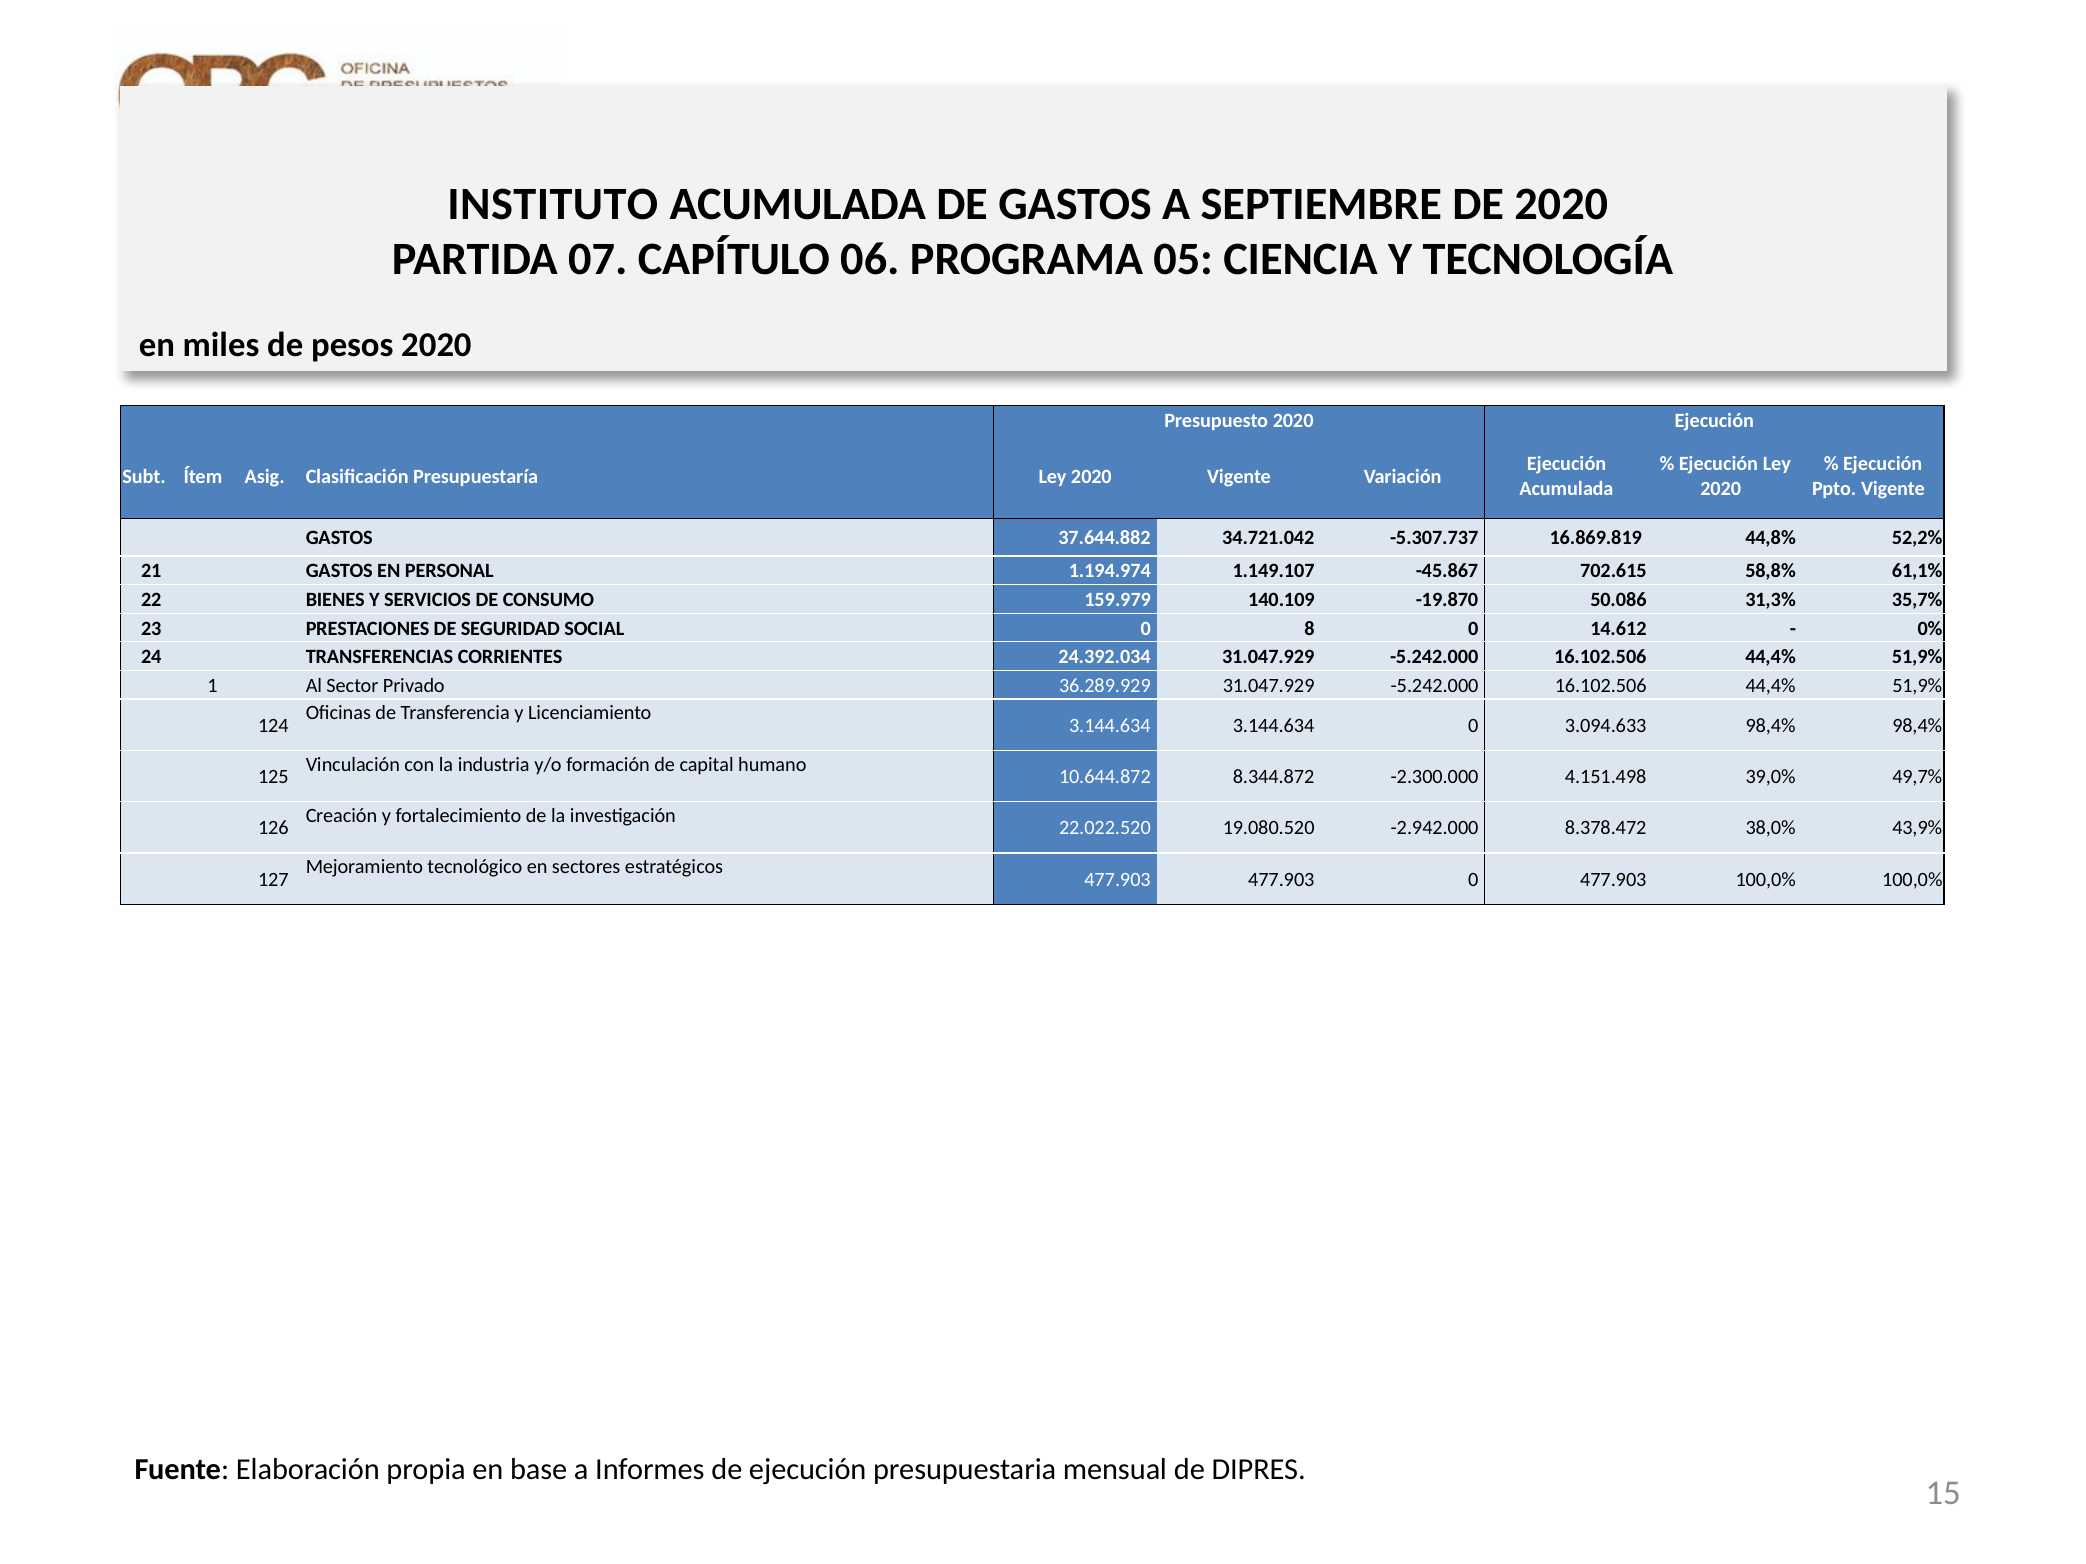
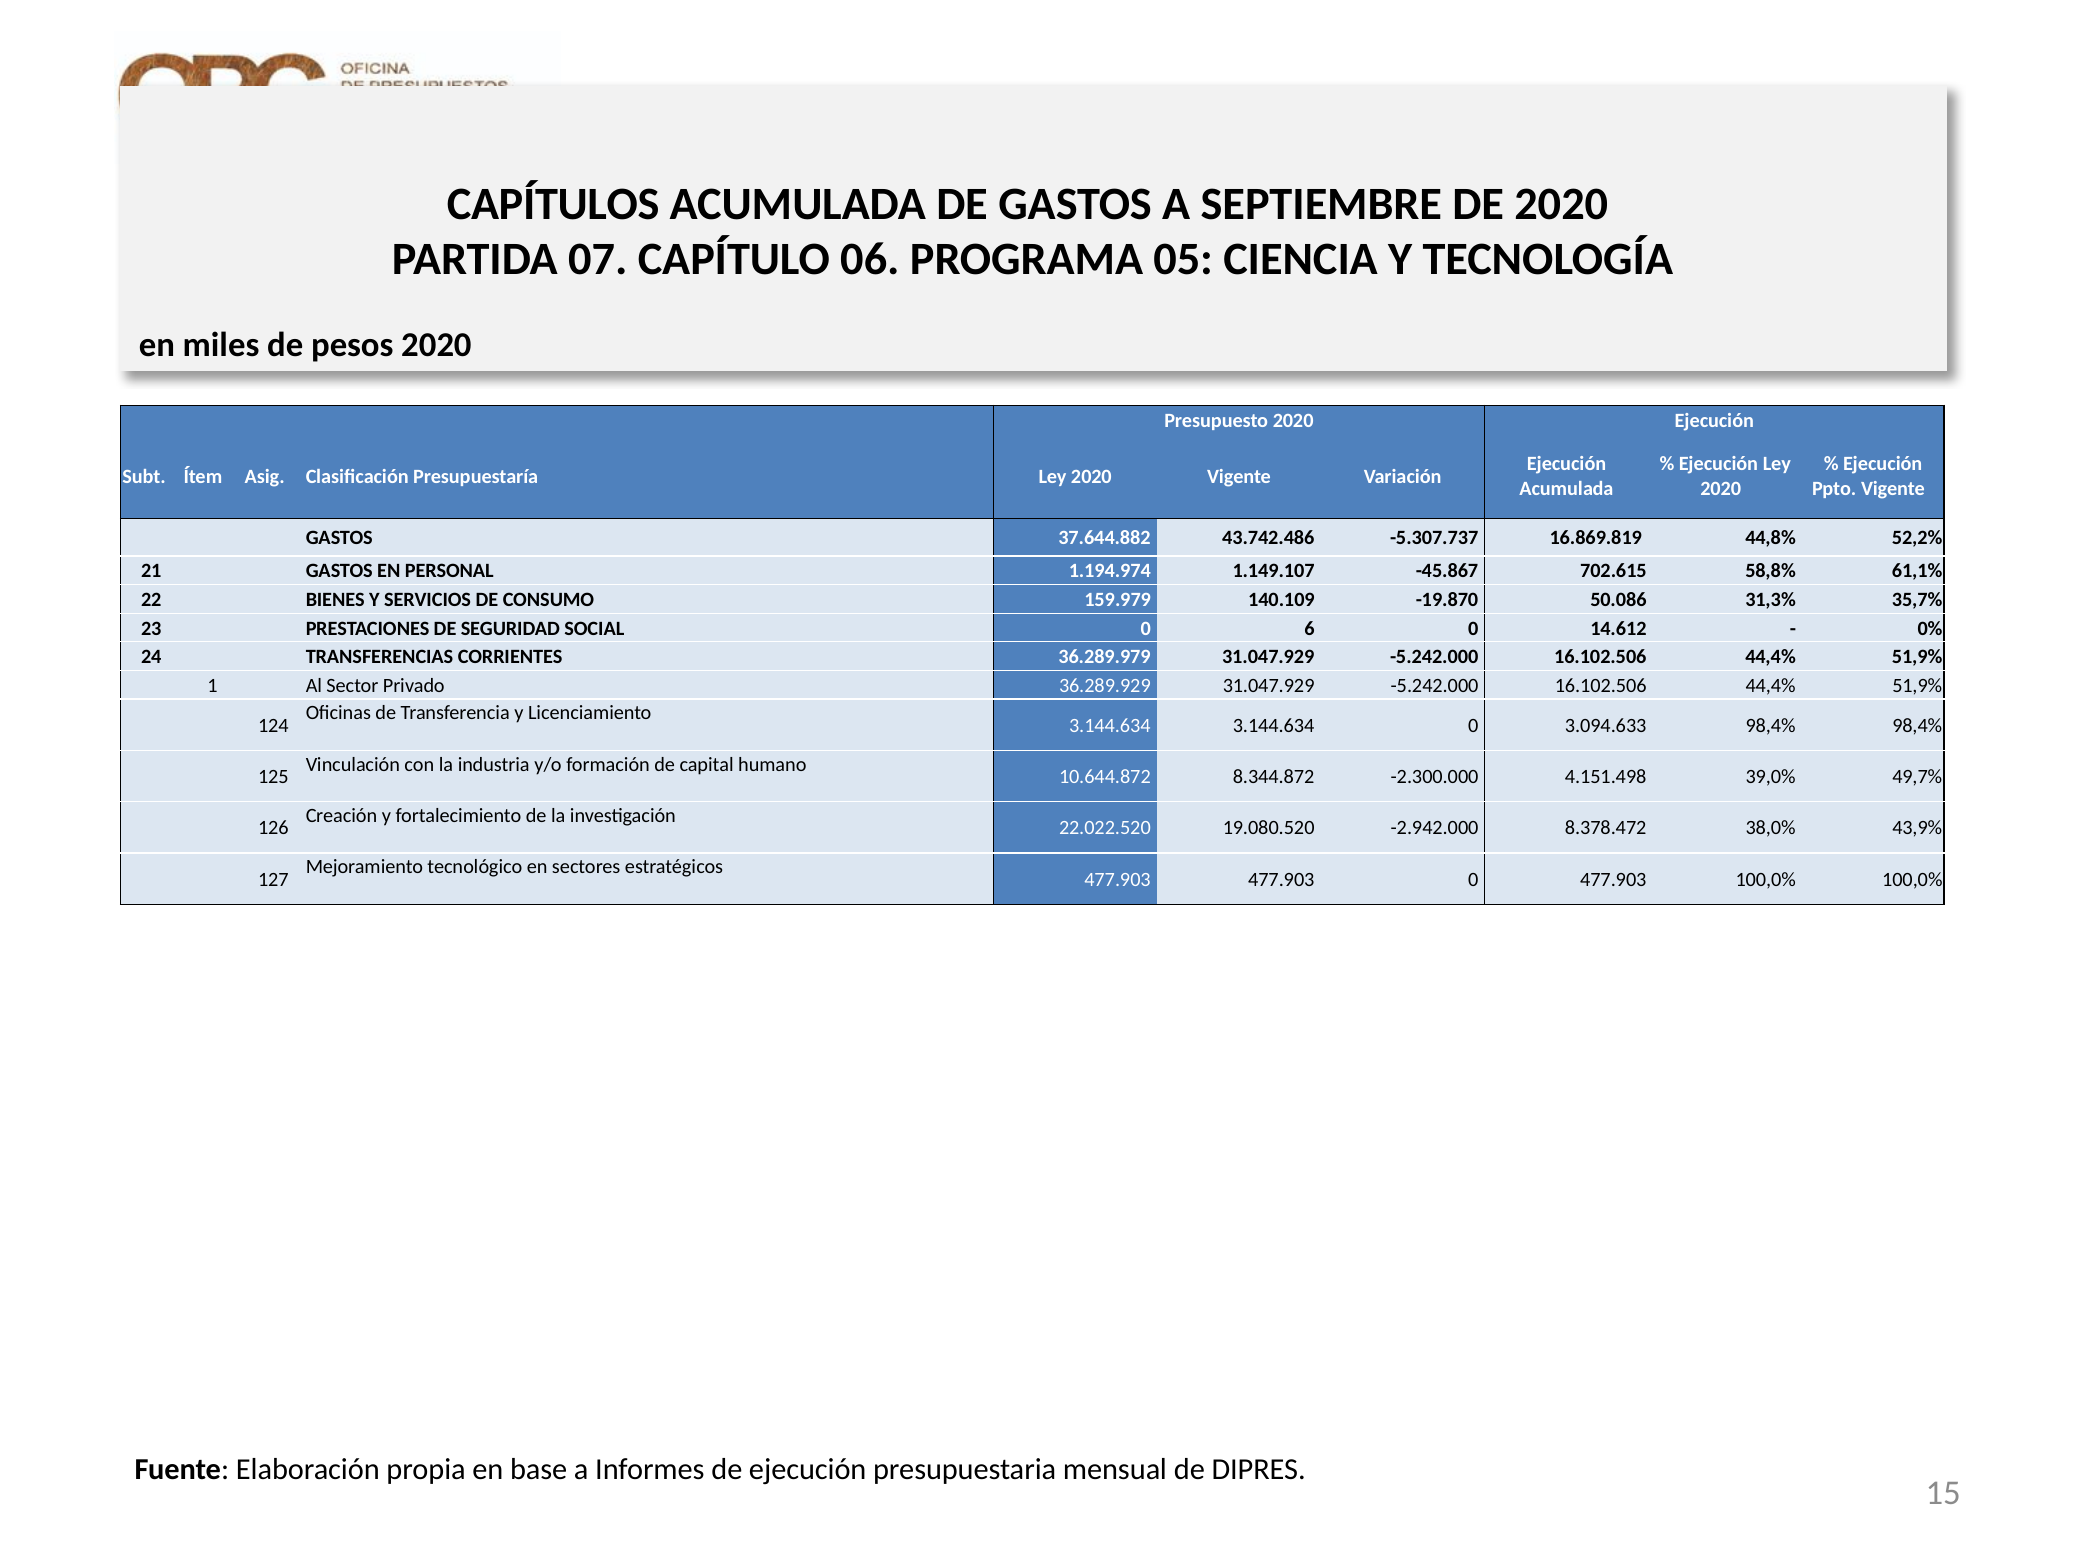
INSTITUTO: INSTITUTO -> CAPÍTULOS (553, 204)
34.721.042: 34.721.042 -> 43.742.486 (1268, 538)
8: 8 -> 6 (1310, 629)
24.392.034: 24.392.034 -> 36.289.979 (1105, 657)
